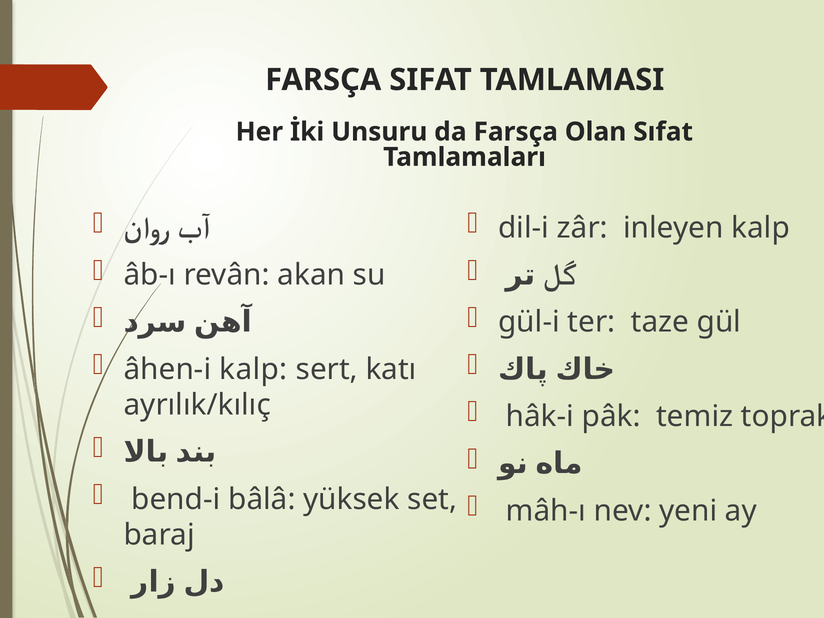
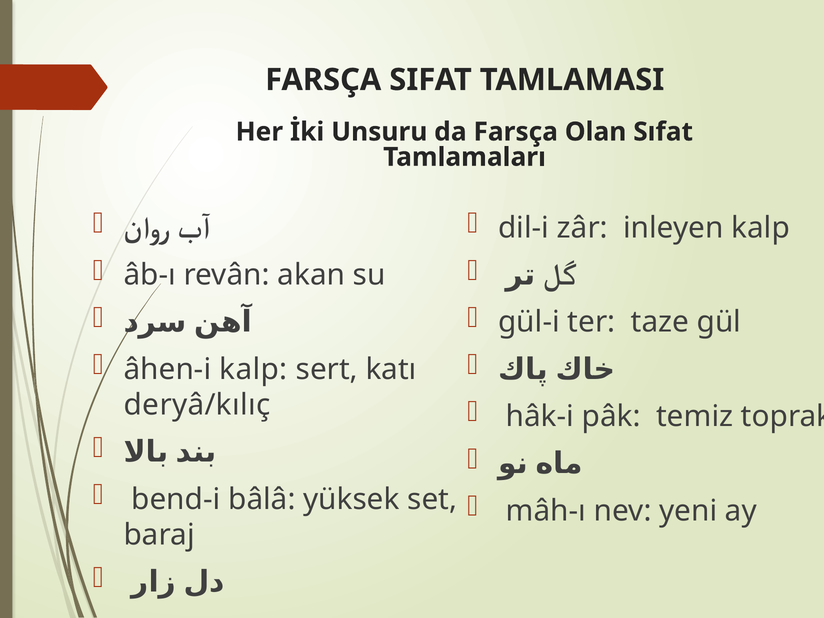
ayrılık/kılıç: ayrılık/kılıç -> deryâ/kılıç (197, 405)
